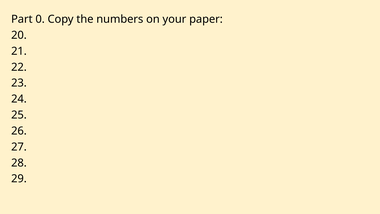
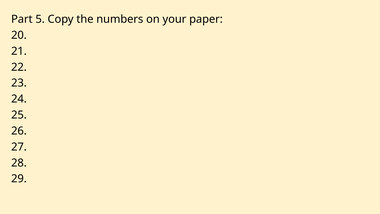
0: 0 -> 5 (40, 19)
